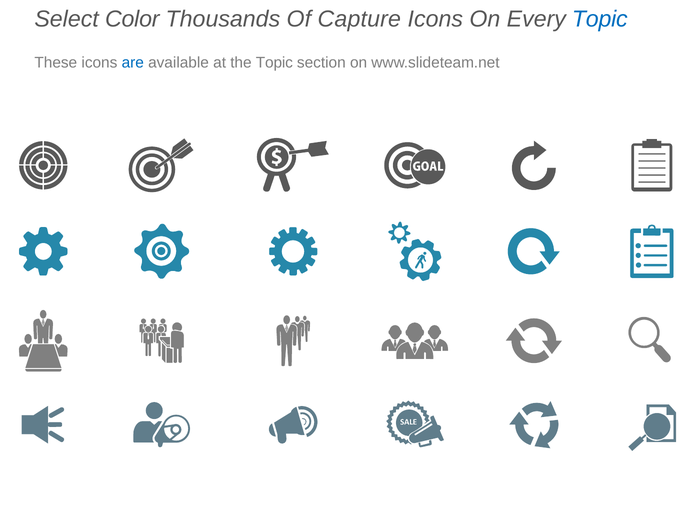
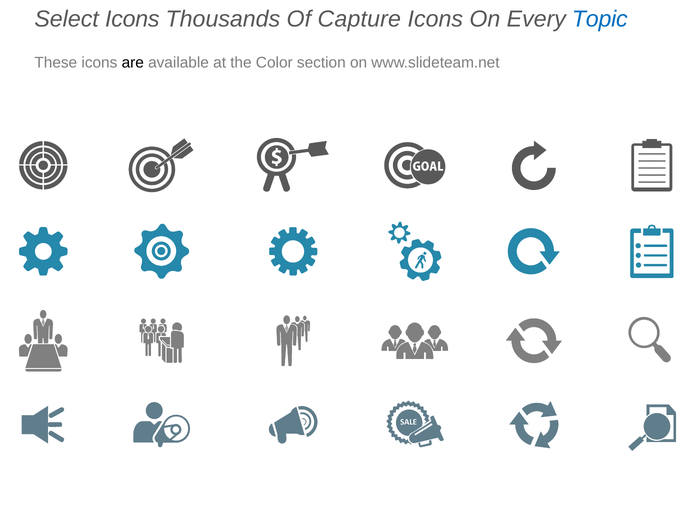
Select Color: Color -> Icons (132, 19)
are colour: blue -> black (133, 63)
the Topic: Topic -> Color (274, 63)
